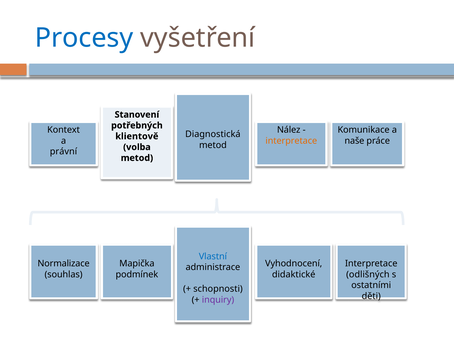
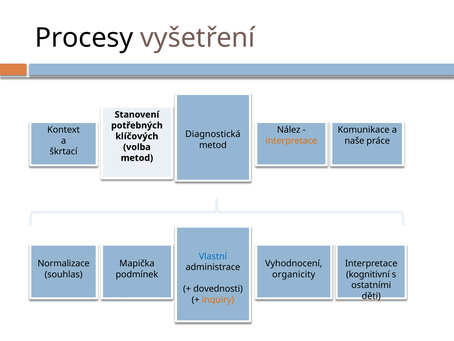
Procesy colour: blue -> black (84, 38)
klientově: klientově -> klíčových (137, 136)
právní: právní -> škrtací (64, 151)
didaktické: didaktické -> organicity (294, 274)
odlišných: odlišných -> kognitivní (368, 274)
schopnosti: schopnosti -> dovednosti (218, 289)
inquiry colour: purple -> orange (218, 299)
